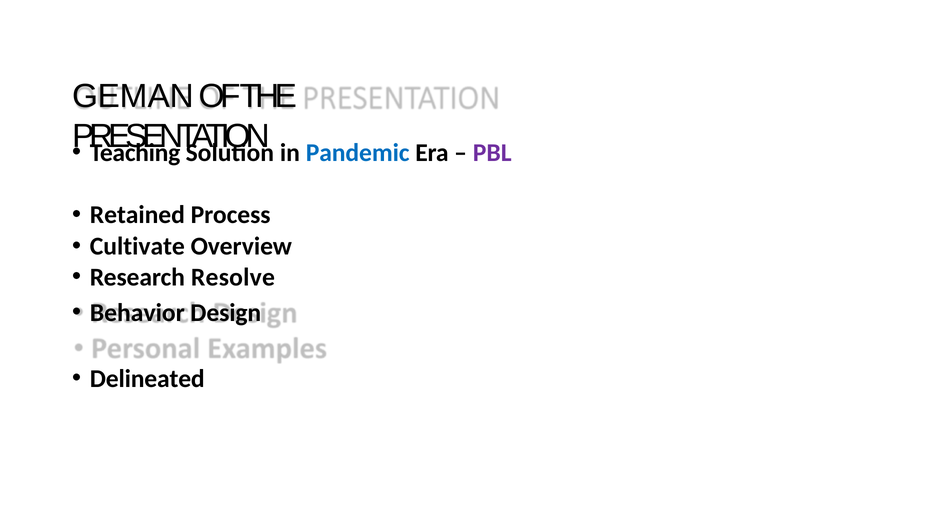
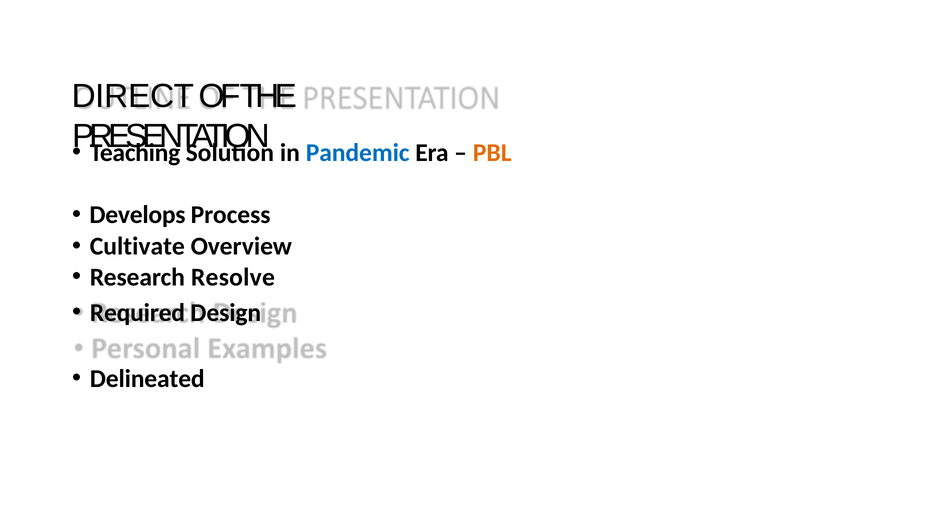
GEMAN: GEMAN -> DIRECT (133, 96)
PBL colour: purple -> orange (492, 153)
Retained: Retained -> Develops (137, 215)
Behavior: Behavior -> Required (137, 313)
